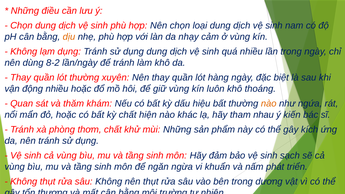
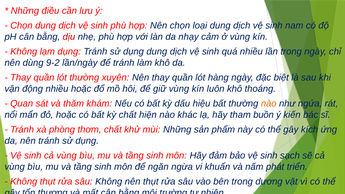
dịu colour: orange -> red (69, 37)
8-2: 8-2 -> 9-2 (53, 63)
nhau: nhau -> buồn (264, 115)
